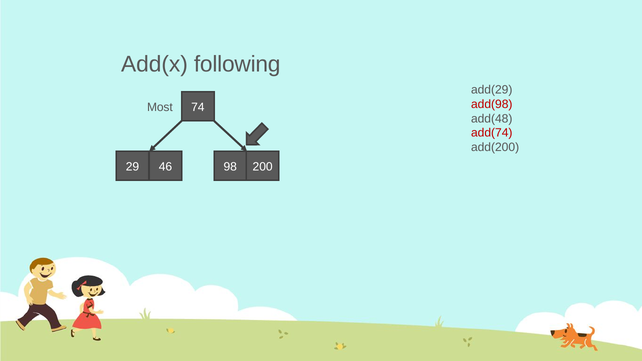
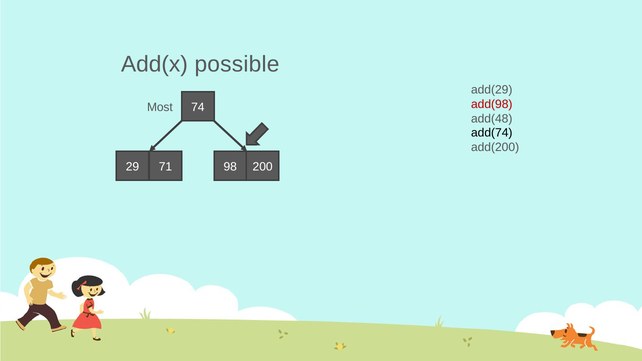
following: following -> possible (237, 64)
add(74 colour: red -> black (492, 133)
46: 46 -> 71 (165, 167)
